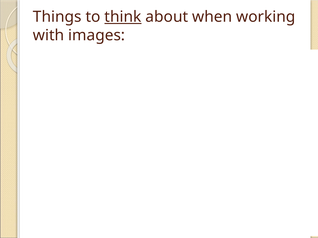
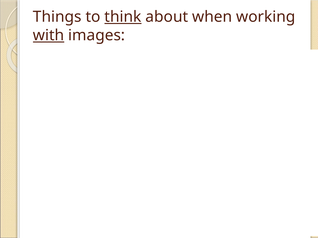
with underline: none -> present (49, 35)
